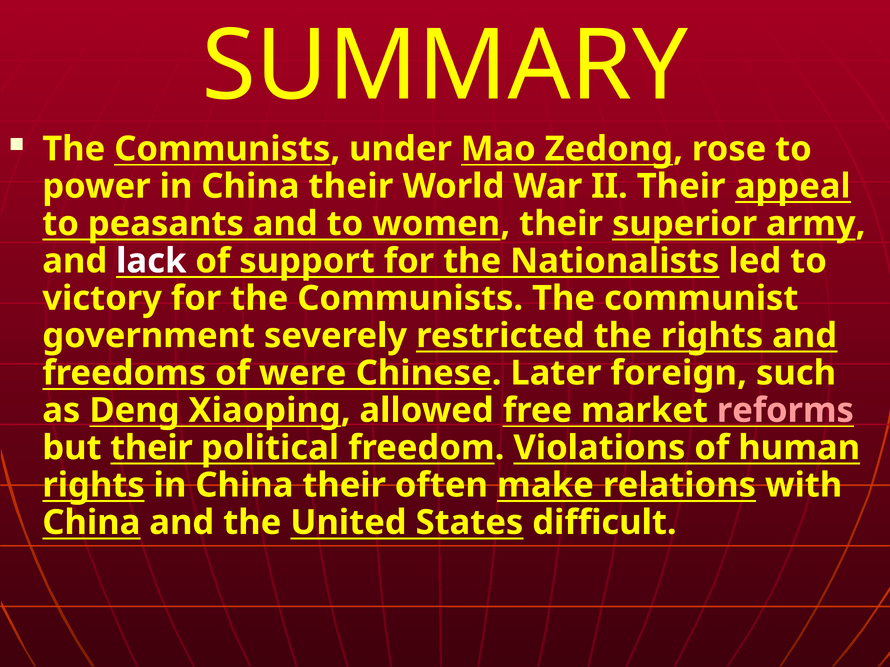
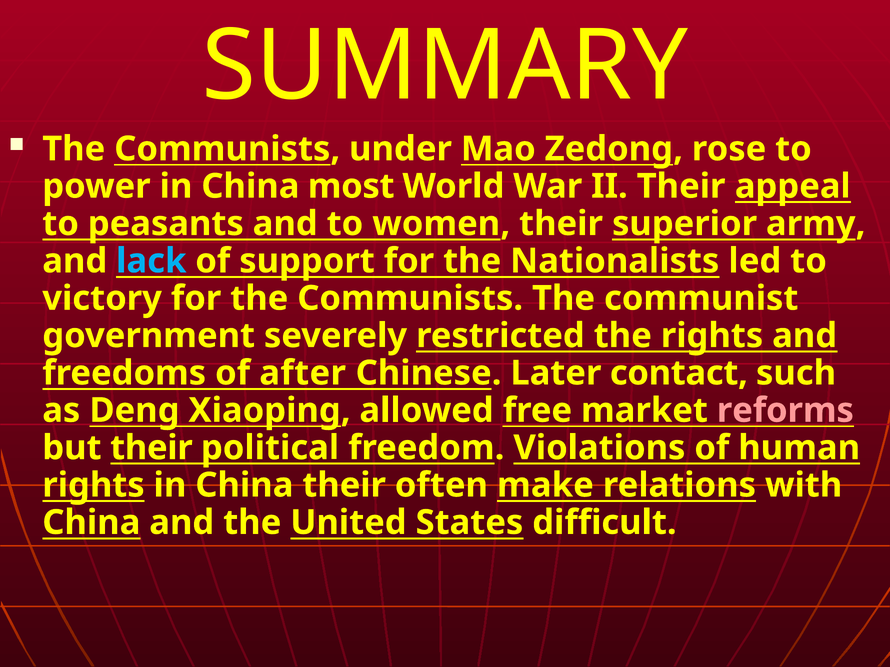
power in China their: their -> most (351, 186)
lack colour: white -> light blue (151, 261)
were: were -> after (303, 373)
foreign: foreign -> contact (679, 373)
